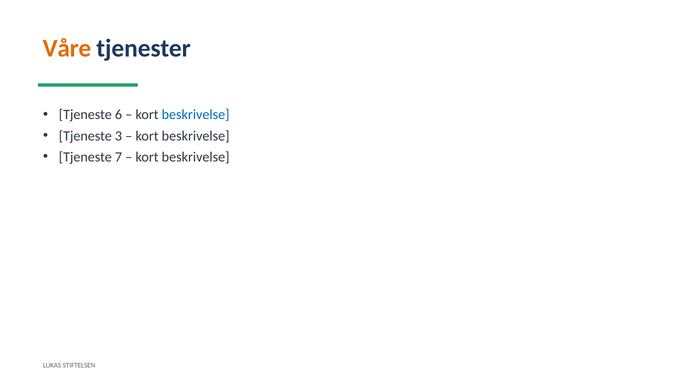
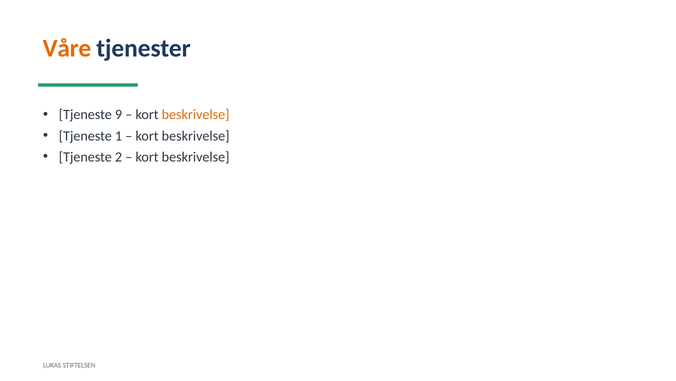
6: 6 -> 9 (119, 114)
beskrivelse colour: blue -> orange (196, 114)
3: 3 -> 1 (119, 136)
7: 7 -> 2 (119, 157)
